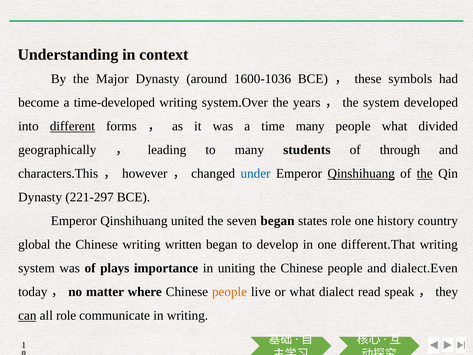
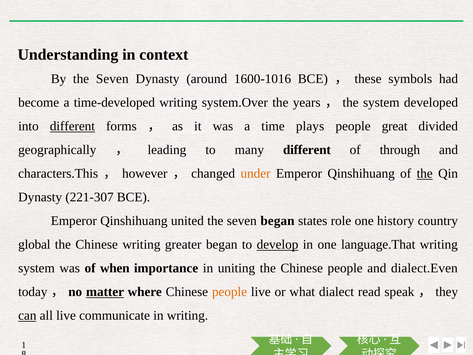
By the Major: Major -> Seven (112, 79)
1600-1036: 1600-1036 -> 1600-1016 (263, 79)
time many: many -> plays (310, 126)
people what: what -> great (395, 126)
many students: students -> different (307, 150)
under colour: blue -> orange (256, 173)
Qinshihuang underline: present -> none (361, 173)
221-297: 221-297 -> 221-307 (89, 197)
written: written -> greater (183, 244)
develop underline: none -> present (278, 244)
different.That: different.That -> language.That (378, 244)
plays: plays -> when (115, 268)
matter underline: none -> present (105, 292)
all role: role -> live (66, 315)
